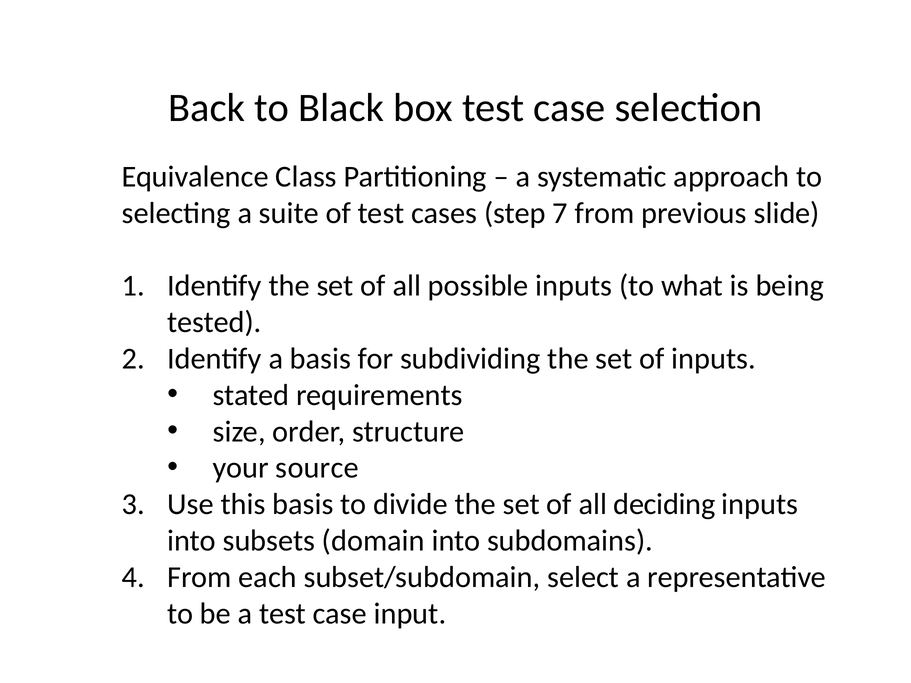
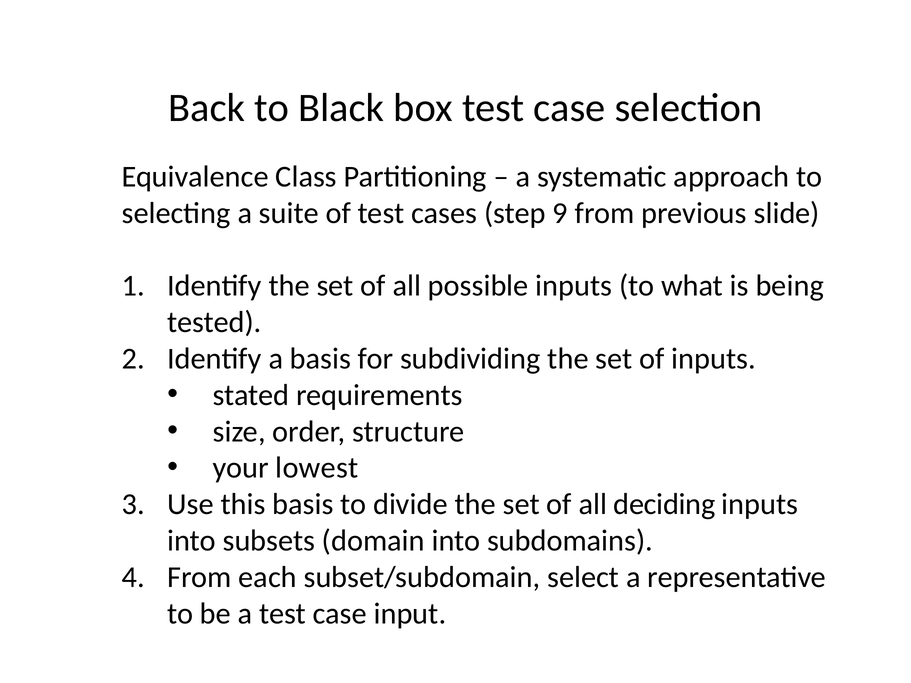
7: 7 -> 9 (560, 213)
source: source -> lowest (317, 468)
